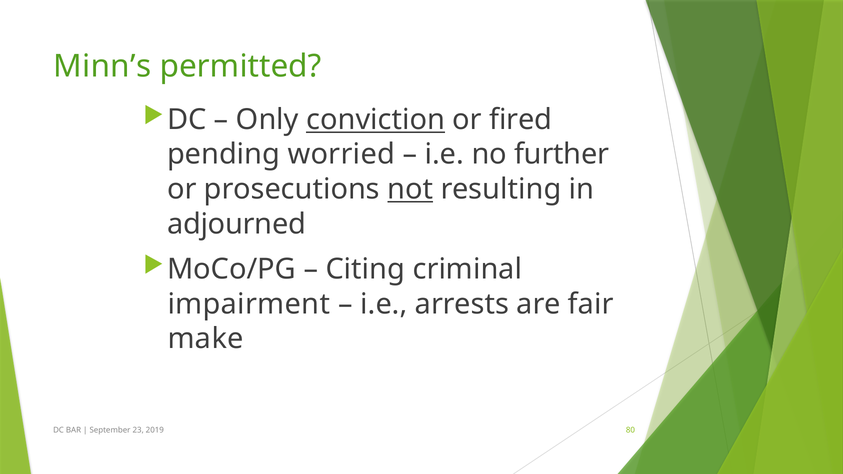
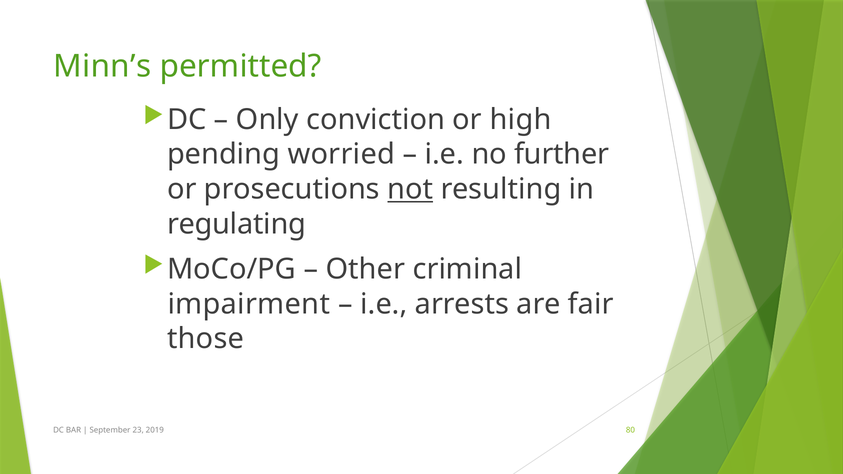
conviction underline: present -> none (376, 120)
fired: fired -> high (521, 120)
adjourned: adjourned -> regulating (236, 224)
Citing: Citing -> Other (365, 269)
make: make -> those (206, 339)
